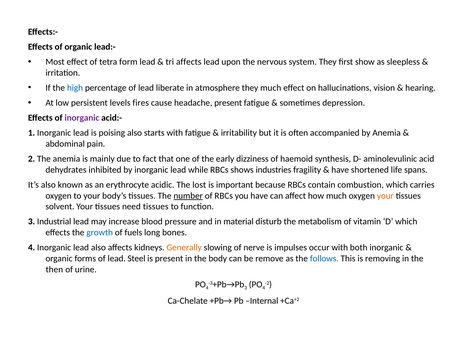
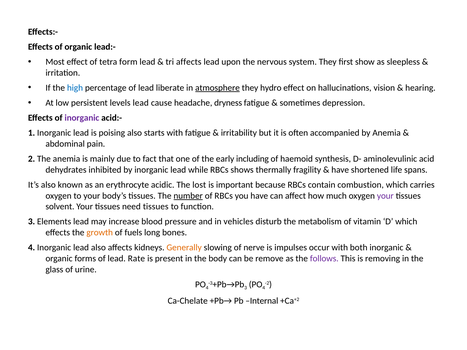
atmosphere underline: none -> present (217, 88)
they much: much -> hydro (271, 88)
levels fires: fires -> lead (141, 103)
headache present: present -> dryness (228, 103)
dizziness: dizziness -> including (252, 159)
industries: industries -> thermally (273, 170)
your colour: orange -> purple (385, 196)
Industrial: Industrial -> Elements (54, 222)
material: material -> vehicles (238, 222)
growth colour: blue -> orange (100, 233)
Steel: Steel -> Rate (136, 259)
follows colour: blue -> purple (324, 259)
then: then -> glass (54, 270)
